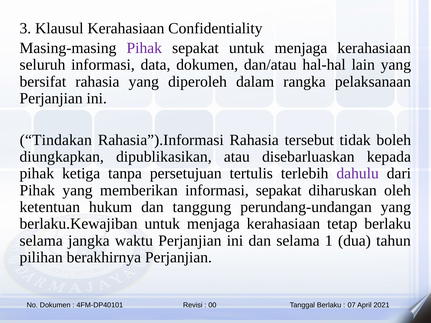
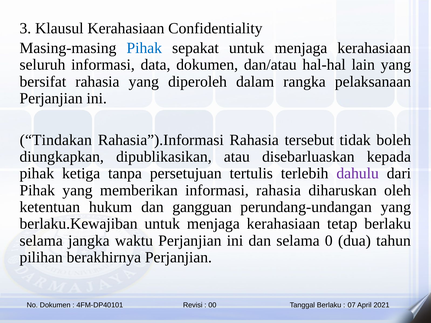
Pihak colour: purple -> blue (144, 48)
informasi sepakat: sepakat -> rahasia (279, 190)
tanggung: tanggung -> gangguan (202, 207)
1: 1 -> 0 (329, 241)
